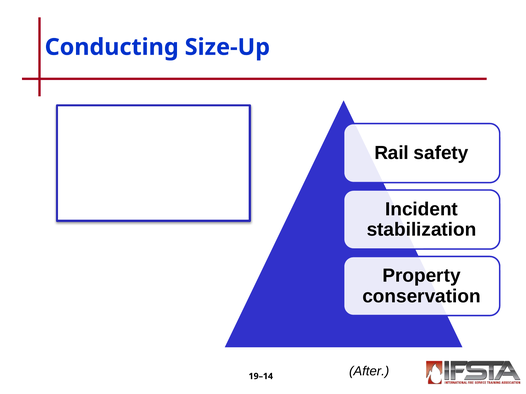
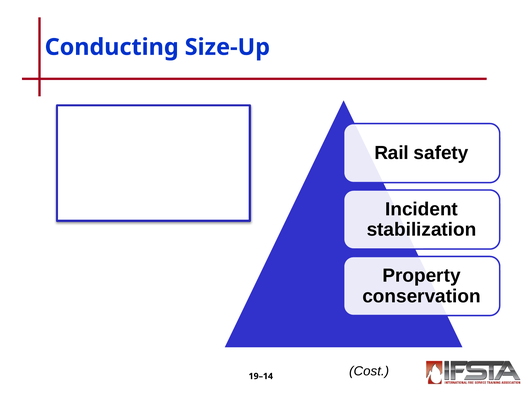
After: After -> Cost (369, 372)
